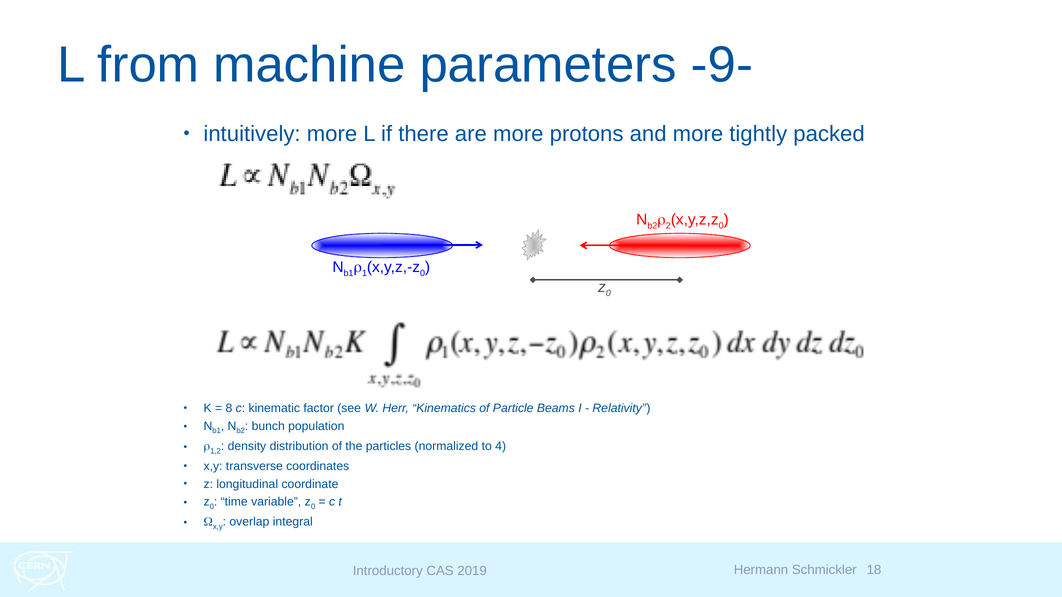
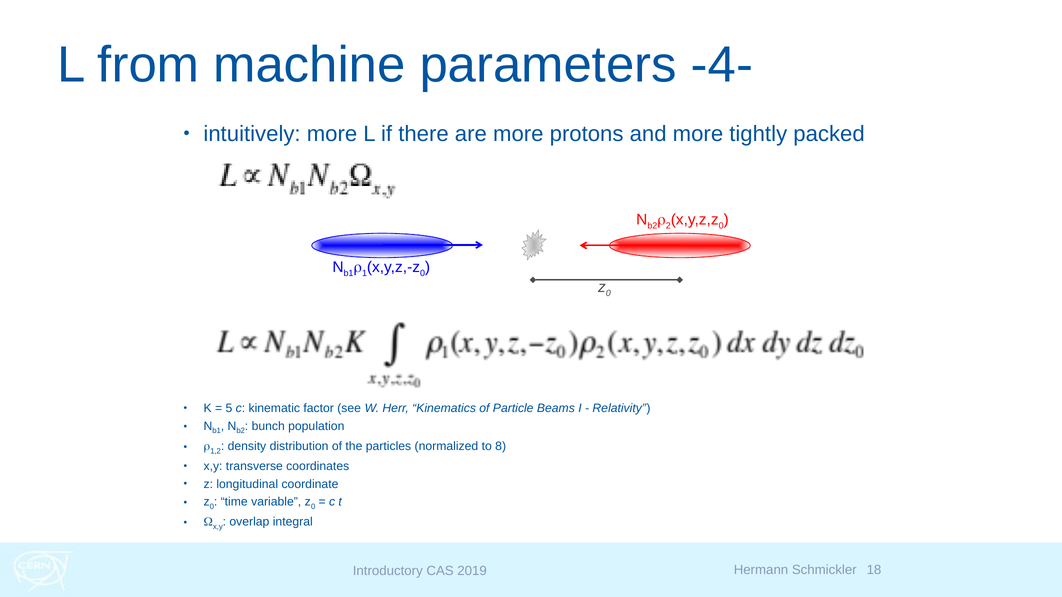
-9-: -9- -> -4- (722, 65)
8: 8 -> 5 (229, 409)
4: 4 -> 8 (501, 447)
